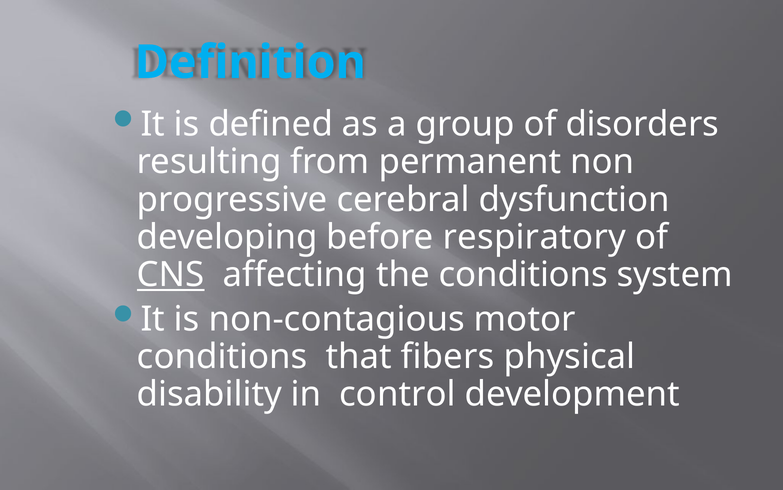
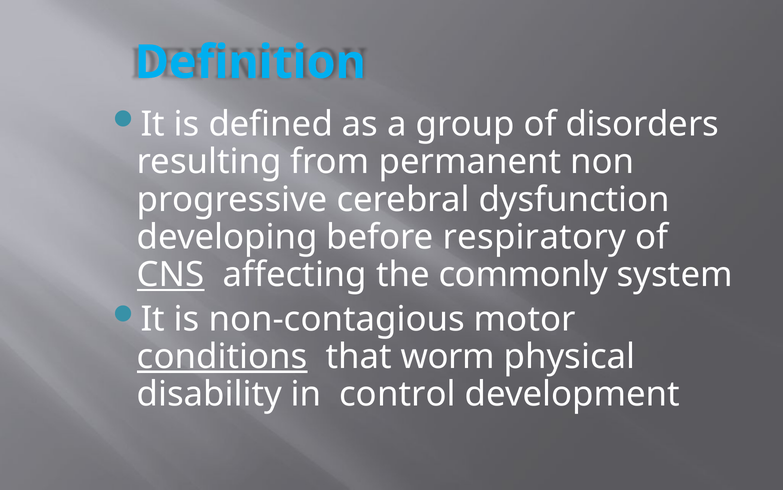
the conditions: conditions -> commonly (523, 275)
conditions underline: none -> present (222, 356)
fibers: fibers -> worm (448, 356)
